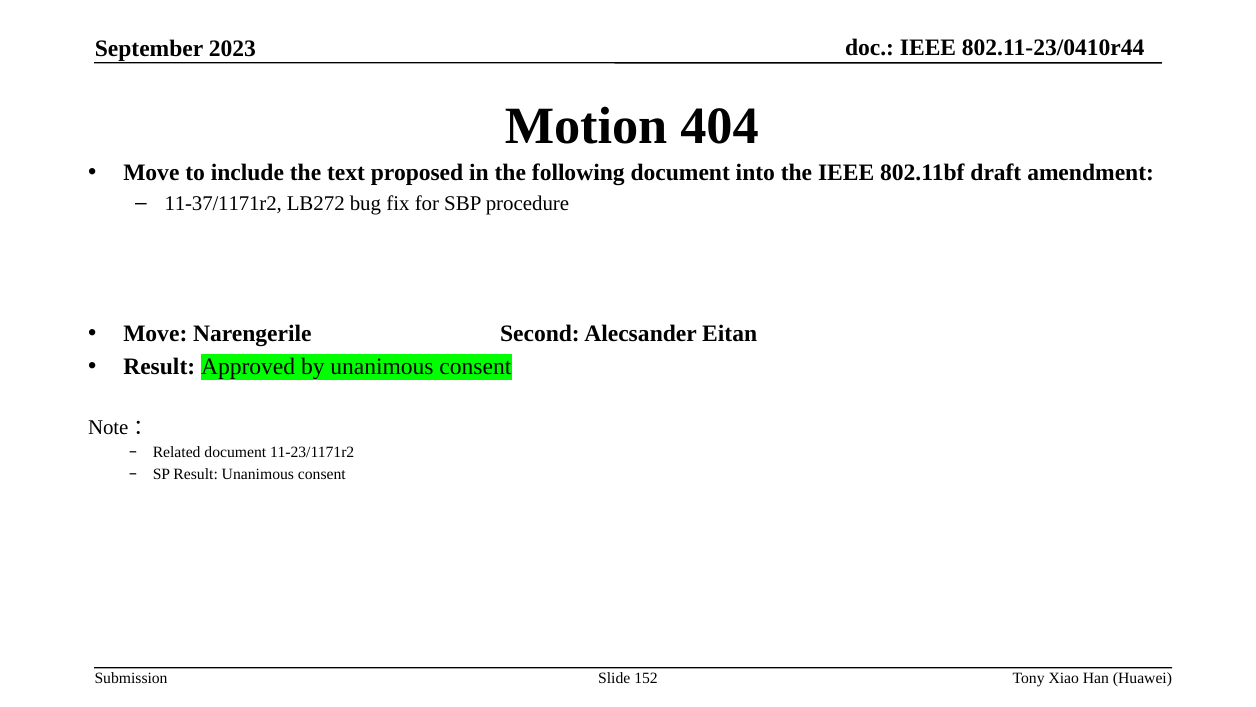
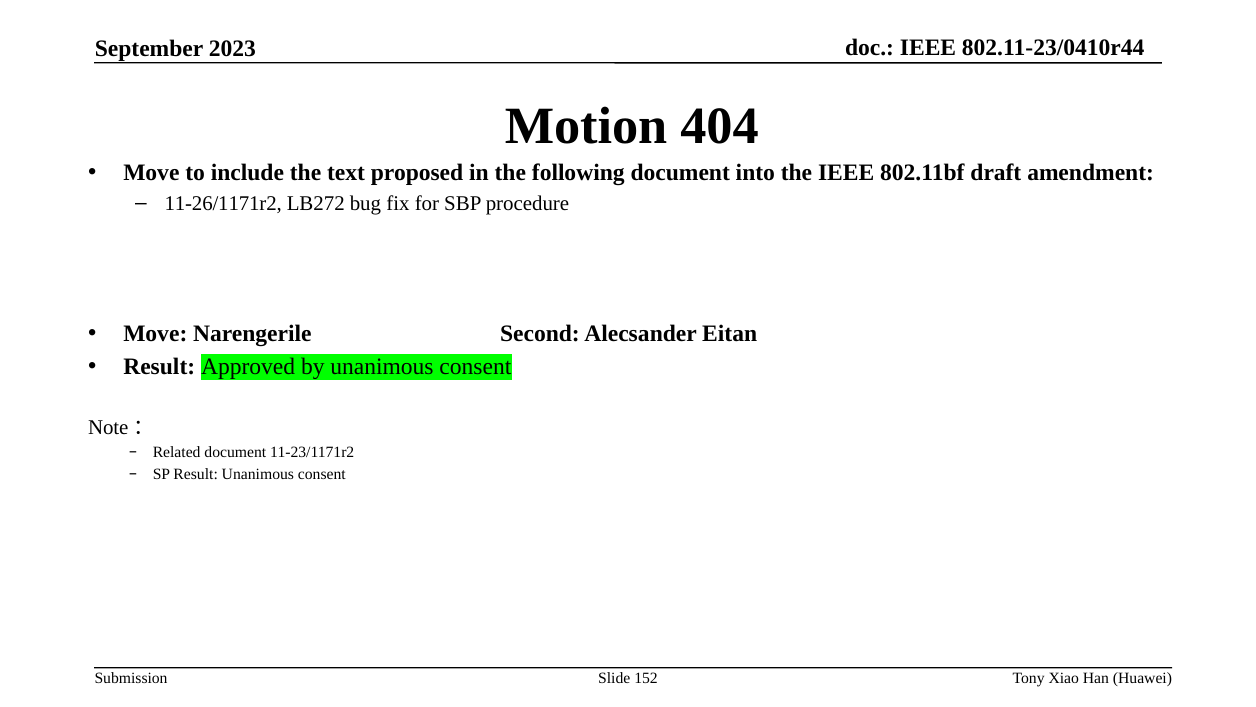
11-37/1171r2: 11-37/1171r2 -> 11-26/1171r2 (223, 203)
